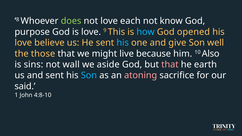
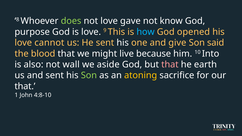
each: each -> gave (130, 21)
believe: believe -> cannot (49, 43)
his colour: light blue -> white (123, 43)
well: well -> said (216, 43)
those: those -> blood (43, 54)
Also: Also -> Into (211, 54)
sins: sins -> also (34, 65)
Son colour: light blue -> light green (89, 75)
atoning colour: pink -> yellow (141, 75)
said: said -> that (25, 86)
